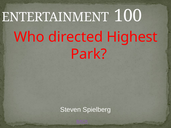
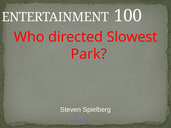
Highest: Highest -> Slowest (132, 37)
